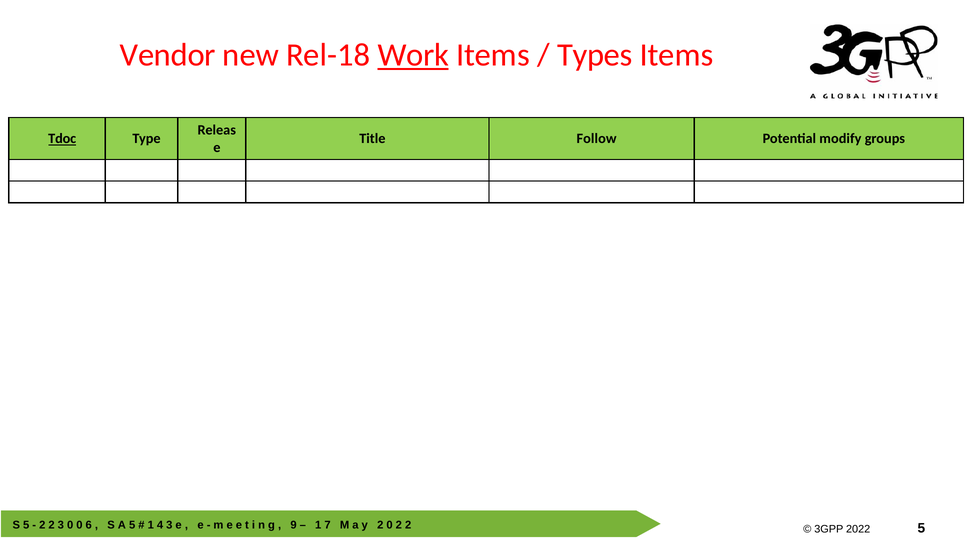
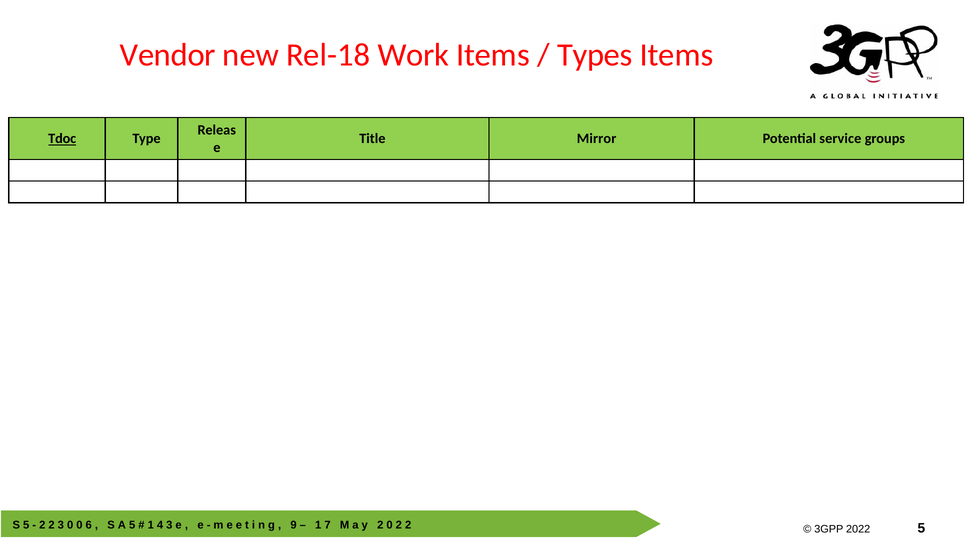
Work underline: present -> none (413, 55)
Follow: Follow -> Mirror (597, 139)
modify: modify -> service (840, 139)
